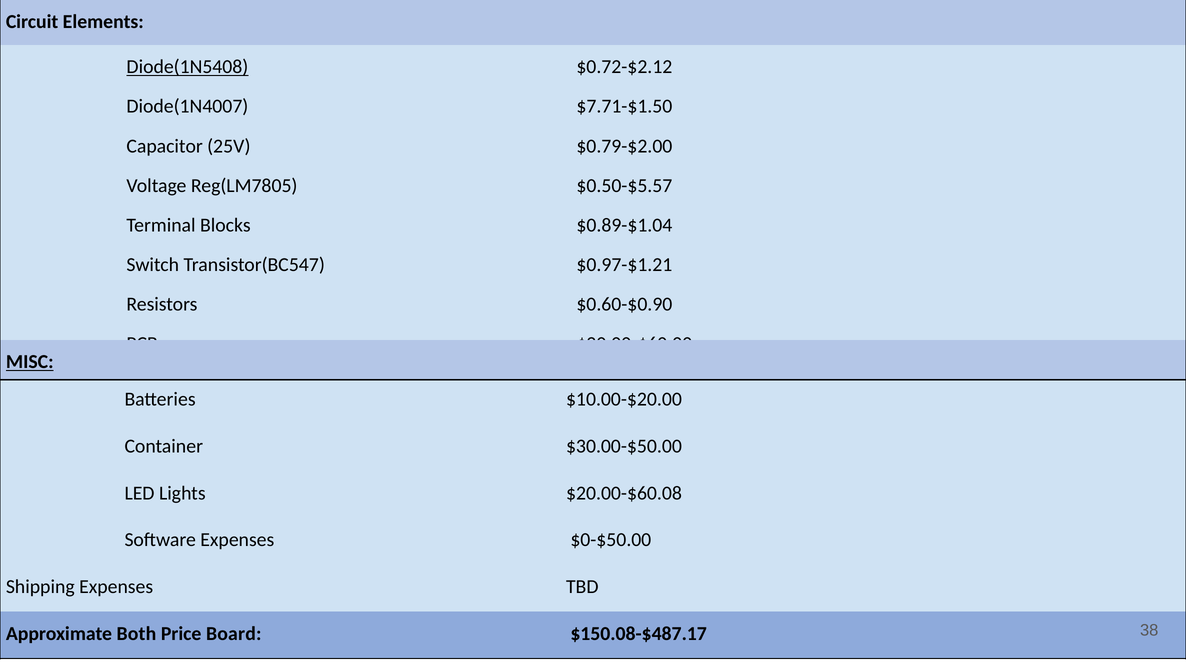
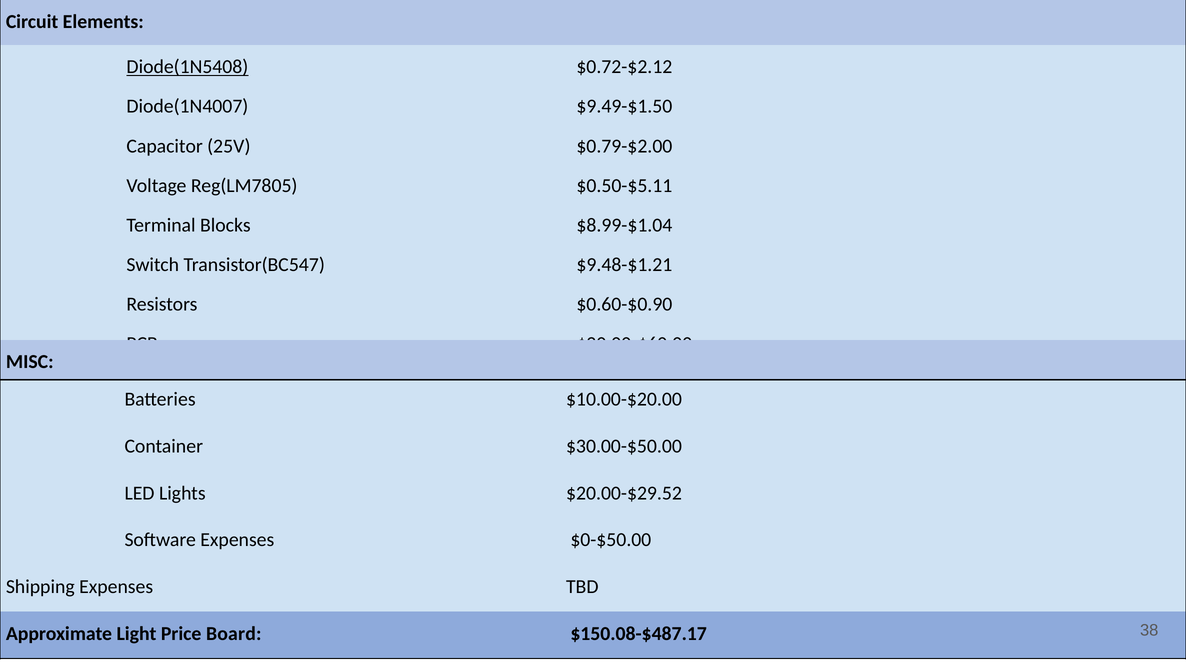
$7.71-$1.50: $7.71-$1.50 -> $9.49-$1.50 (624, 106)
$0.50-$5.57: $0.50-$5.57 -> $0.50-$5.11 (624, 186)
$0.89-$1.04: $0.89-$1.04 -> $8.99-$1.04 (624, 225)
$0.97-$1.21: $0.97-$1.21 -> $9.48-$1.21 (624, 265)
MISC underline: present -> none (30, 362)
$20.00-$60.08: $20.00-$60.08 -> $20.00-$29.52 (624, 493)
Both: Both -> Light (136, 634)
